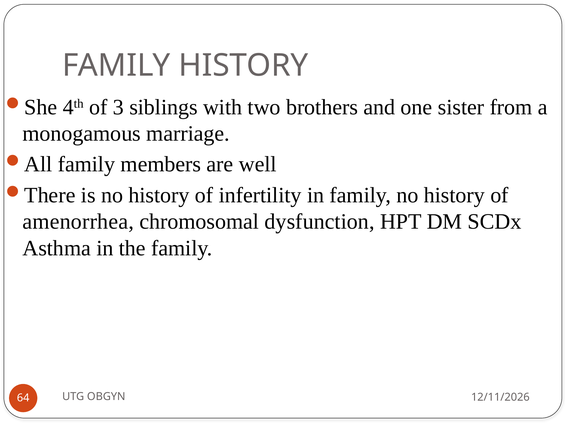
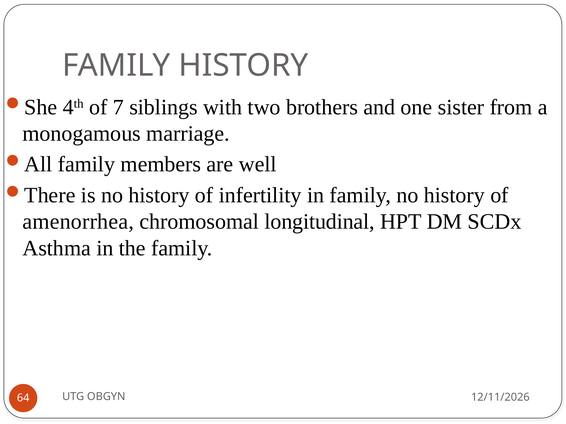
3: 3 -> 7 (118, 107)
dysfunction: dysfunction -> longitudinal (320, 222)
